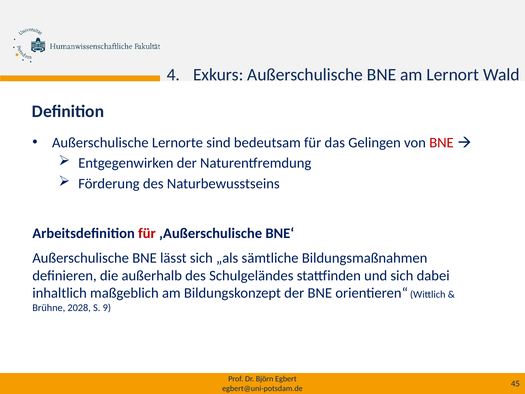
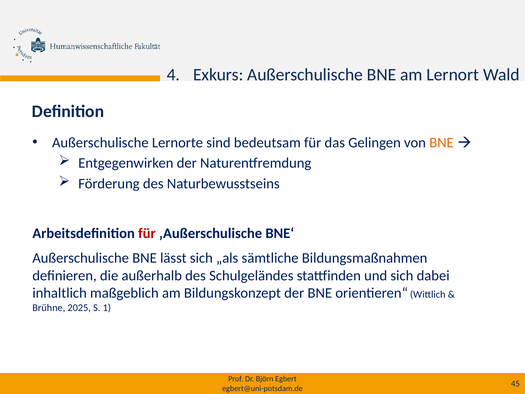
BNE colour: red -> orange (441, 143)
2028: 2028 -> 2025 (79, 308)
9: 9 -> 1 (107, 308)
